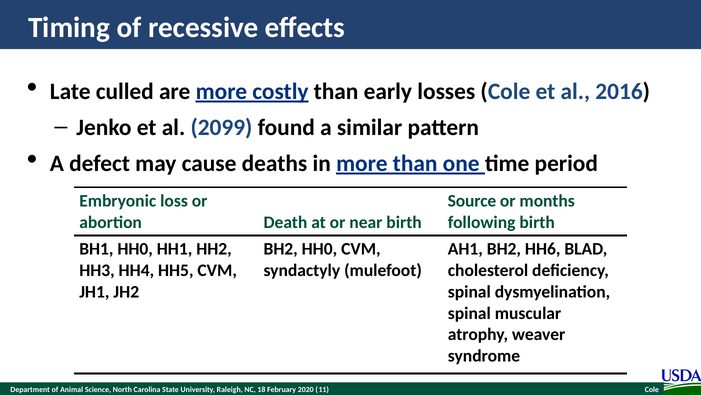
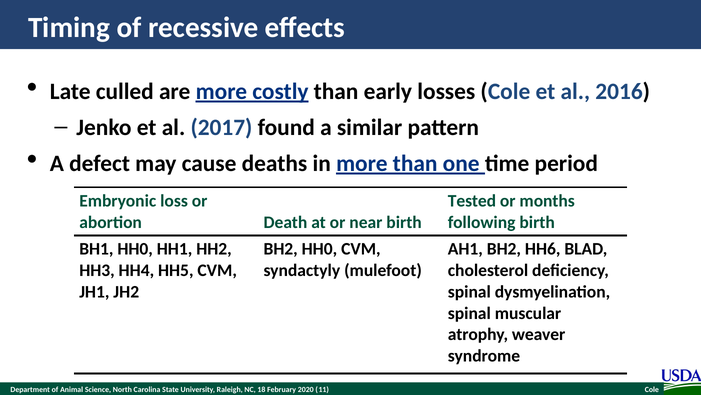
2099: 2099 -> 2017 (221, 127)
Source: Source -> Tested (472, 201)
